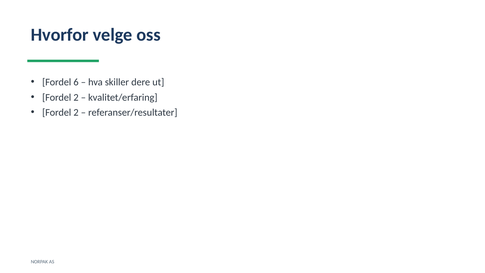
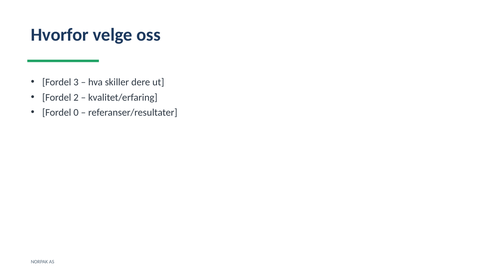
6: 6 -> 3 (76, 82)
2: 2 -> 0 (76, 112)
